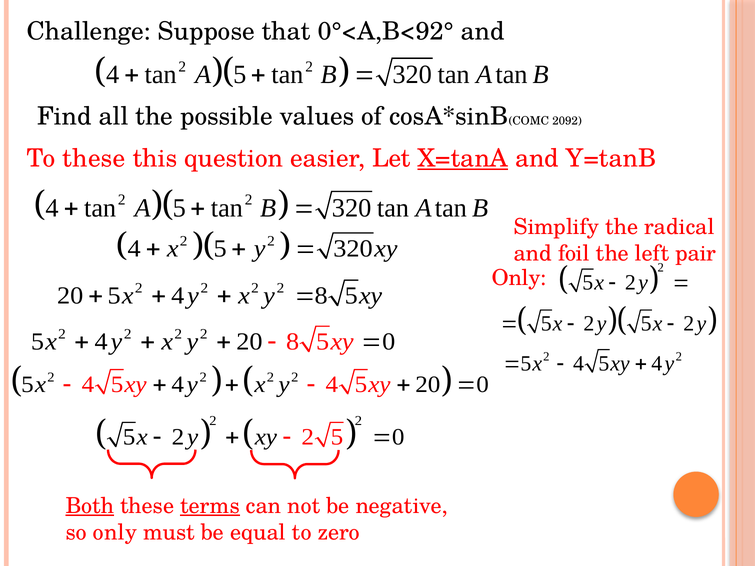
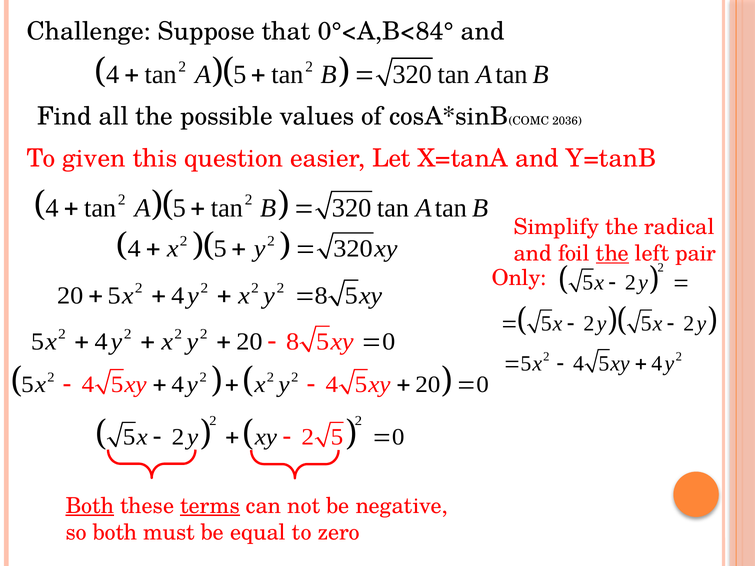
0°<A,B<92°: 0°<A,B<92° -> 0°<A,B<84° (386, 32)
2092: 2092 -> 2036 (567, 121)
To these: these -> given (94, 159)
X=tanA underline: present -> none (463, 159)
the underline: none -> present (612, 254)
so only: only -> both (115, 533)
